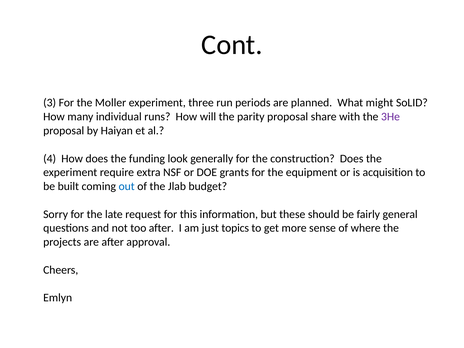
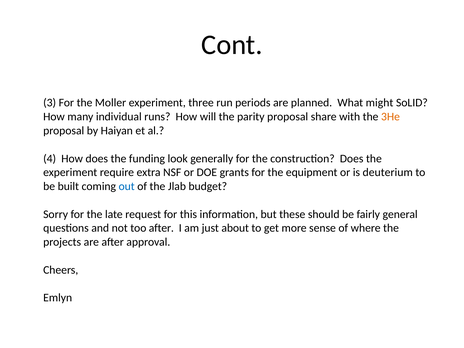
3He colour: purple -> orange (390, 117)
acquisition: acquisition -> deuterium (388, 172)
topics: topics -> about (235, 228)
